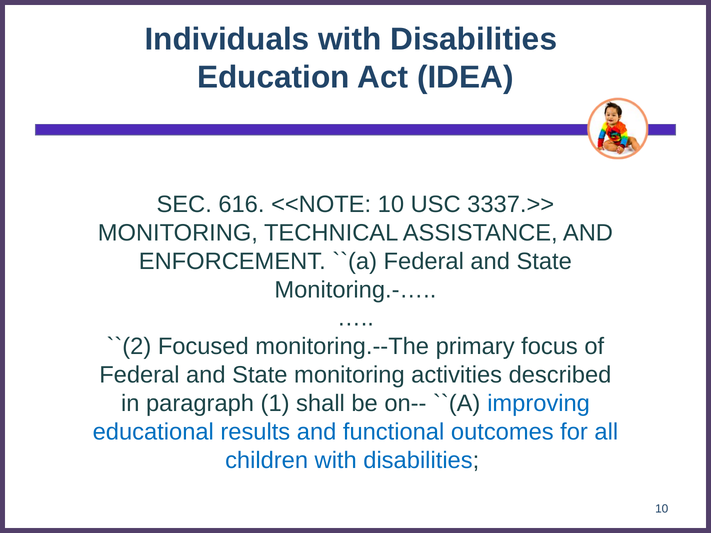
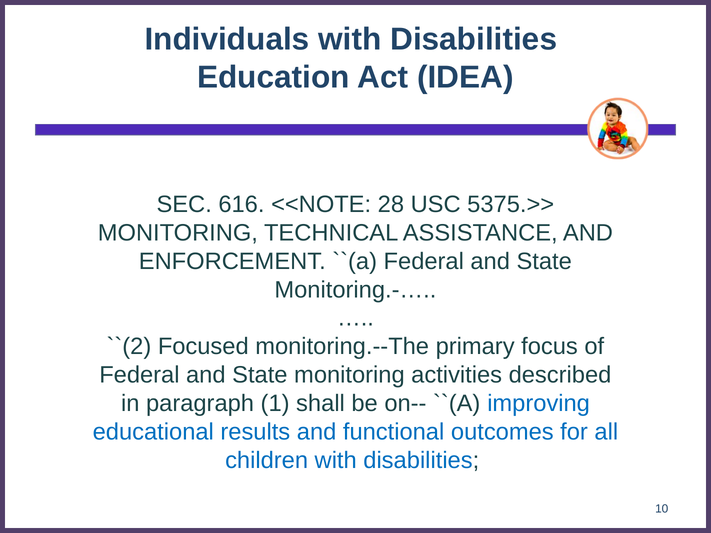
<<NOTE 10: 10 -> 28 (391, 204)
3337.>>: 3337.>> -> 5375.>> (511, 204)
